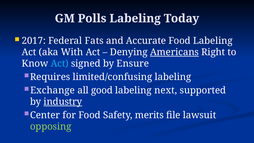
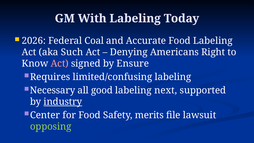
Polls: Polls -> With (92, 18)
2017: 2017 -> 2026 (34, 41)
Fats: Fats -> Coal (94, 41)
With: With -> Such (72, 52)
Americans underline: present -> none (174, 52)
Act colour: light blue -> pink (60, 64)
Exchange: Exchange -> Necessary (53, 90)
